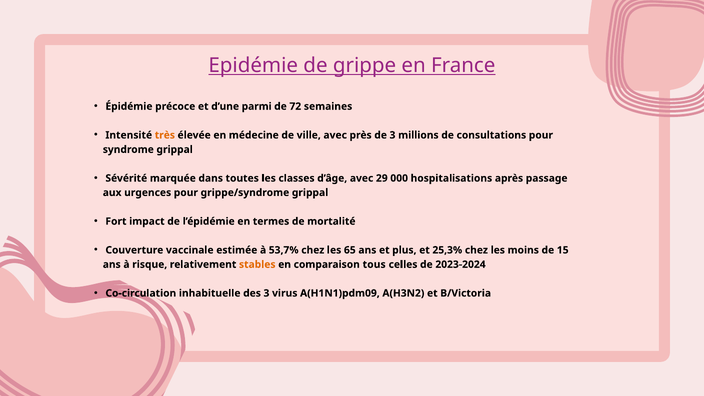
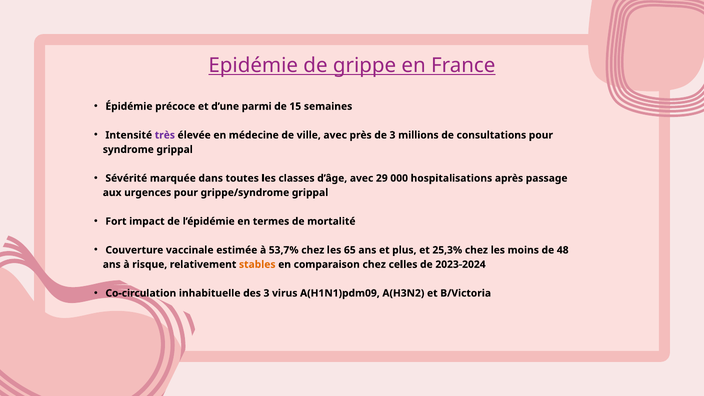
72: 72 -> 15 (295, 106)
très colour: orange -> purple (165, 135)
15: 15 -> 48 (563, 250)
comparaison tous: tous -> chez (374, 264)
